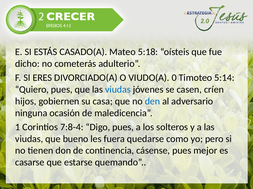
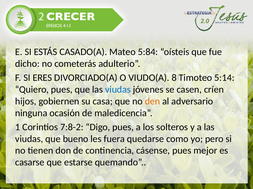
5:18: 5:18 -> 5:84 (148, 52)
0: 0 -> 8 (174, 78)
den colour: blue -> orange (152, 102)
7:8-4: 7:8-4 -> 7:8-2 (72, 128)
